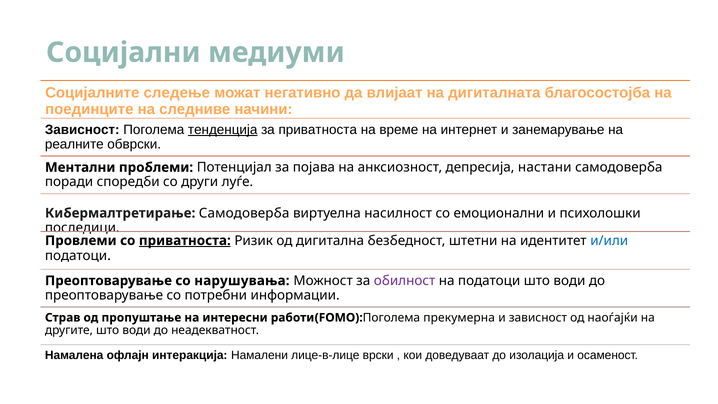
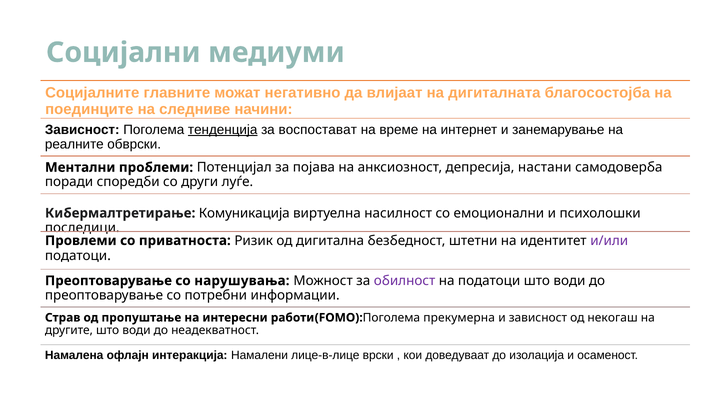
следење: следење -> главните (177, 93)
за приватноста: приватноста -> воспостават (318, 130)
Кибермалтретирање Самодоверба: Самодоверба -> Комуникација (244, 213)
приватноста underline: present -> none (185, 240)
и/или colour: blue -> purple (609, 240)
наоѓајќи: наоѓајќи -> некогаш (613, 318)
